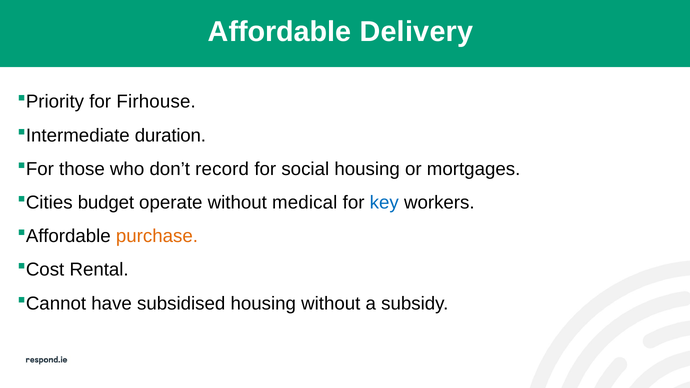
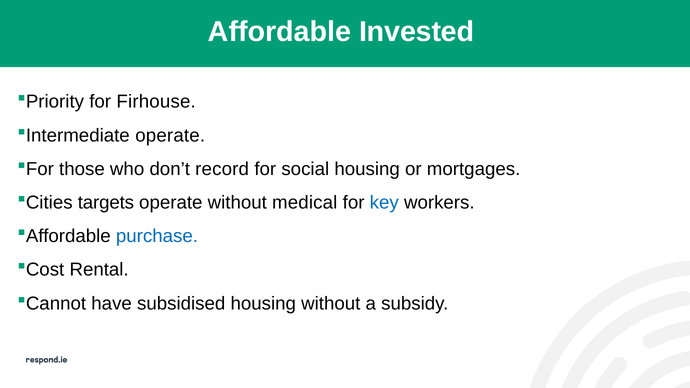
Delivery: Delivery -> Invested (417, 32)
duration: duration -> operate (170, 135)
budget: budget -> targets (106, 203)
purchase colour: orange -> blue (157, 236)
